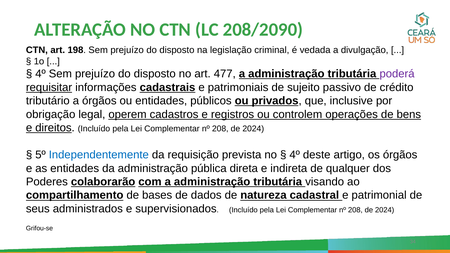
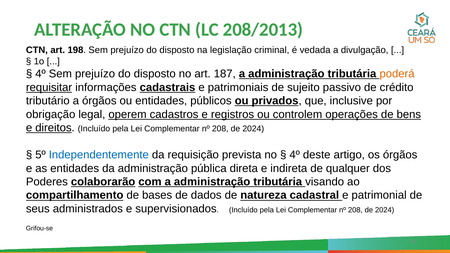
208/2090: 208/2090 -> 208/2013 (263, 30)
477: 477 -> 187 (225, 74)
poderá colour: purple -> orange (397, 74)
